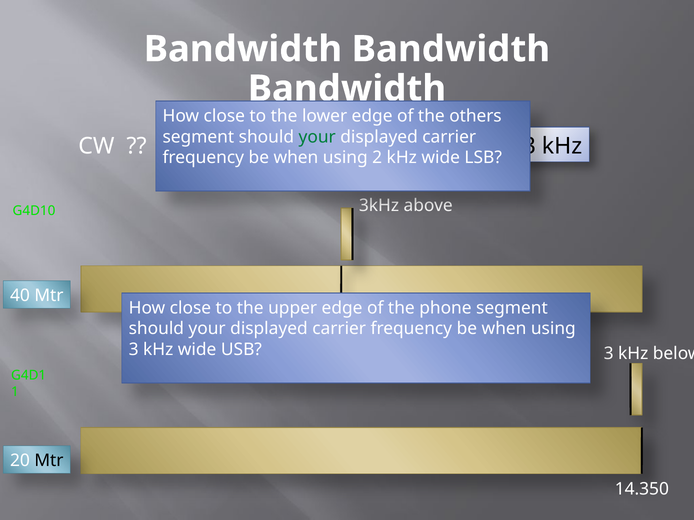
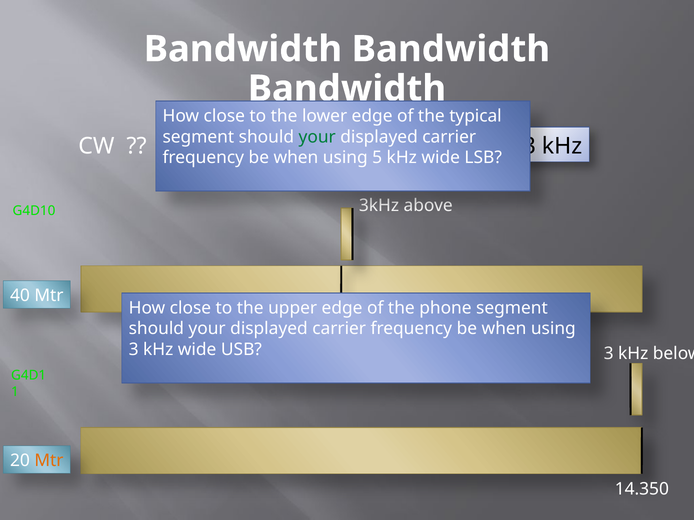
others: others -> typical (475, 116)
using 2: 2 -> 5 (377, 158)
Mtr colour: black -> orange (49, 461)
